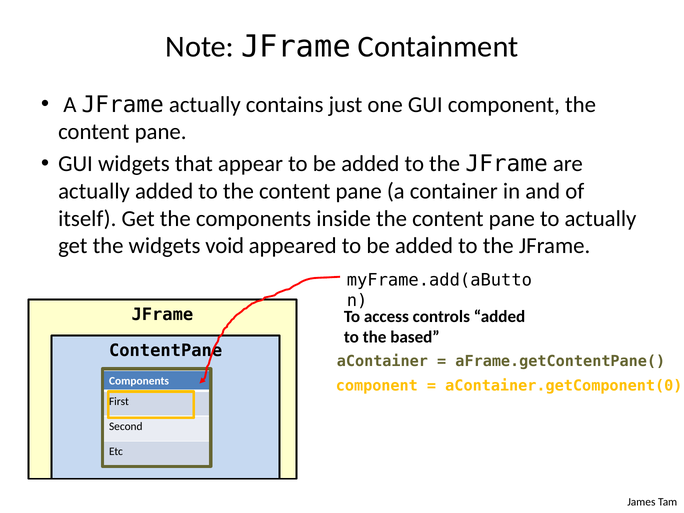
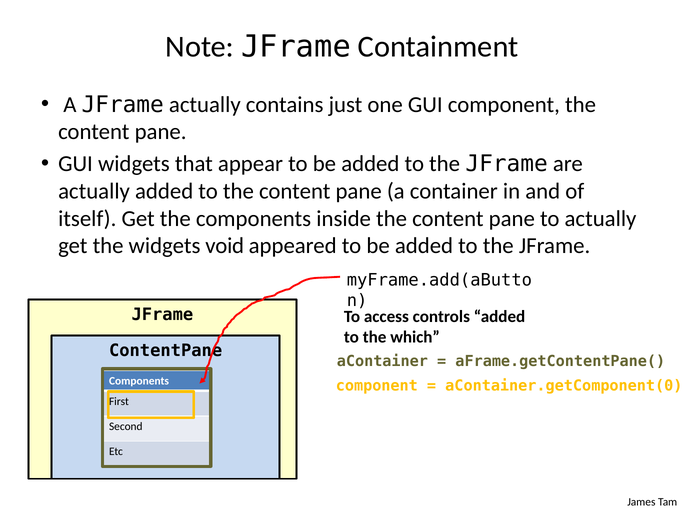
based: based -> which (415, 337)
